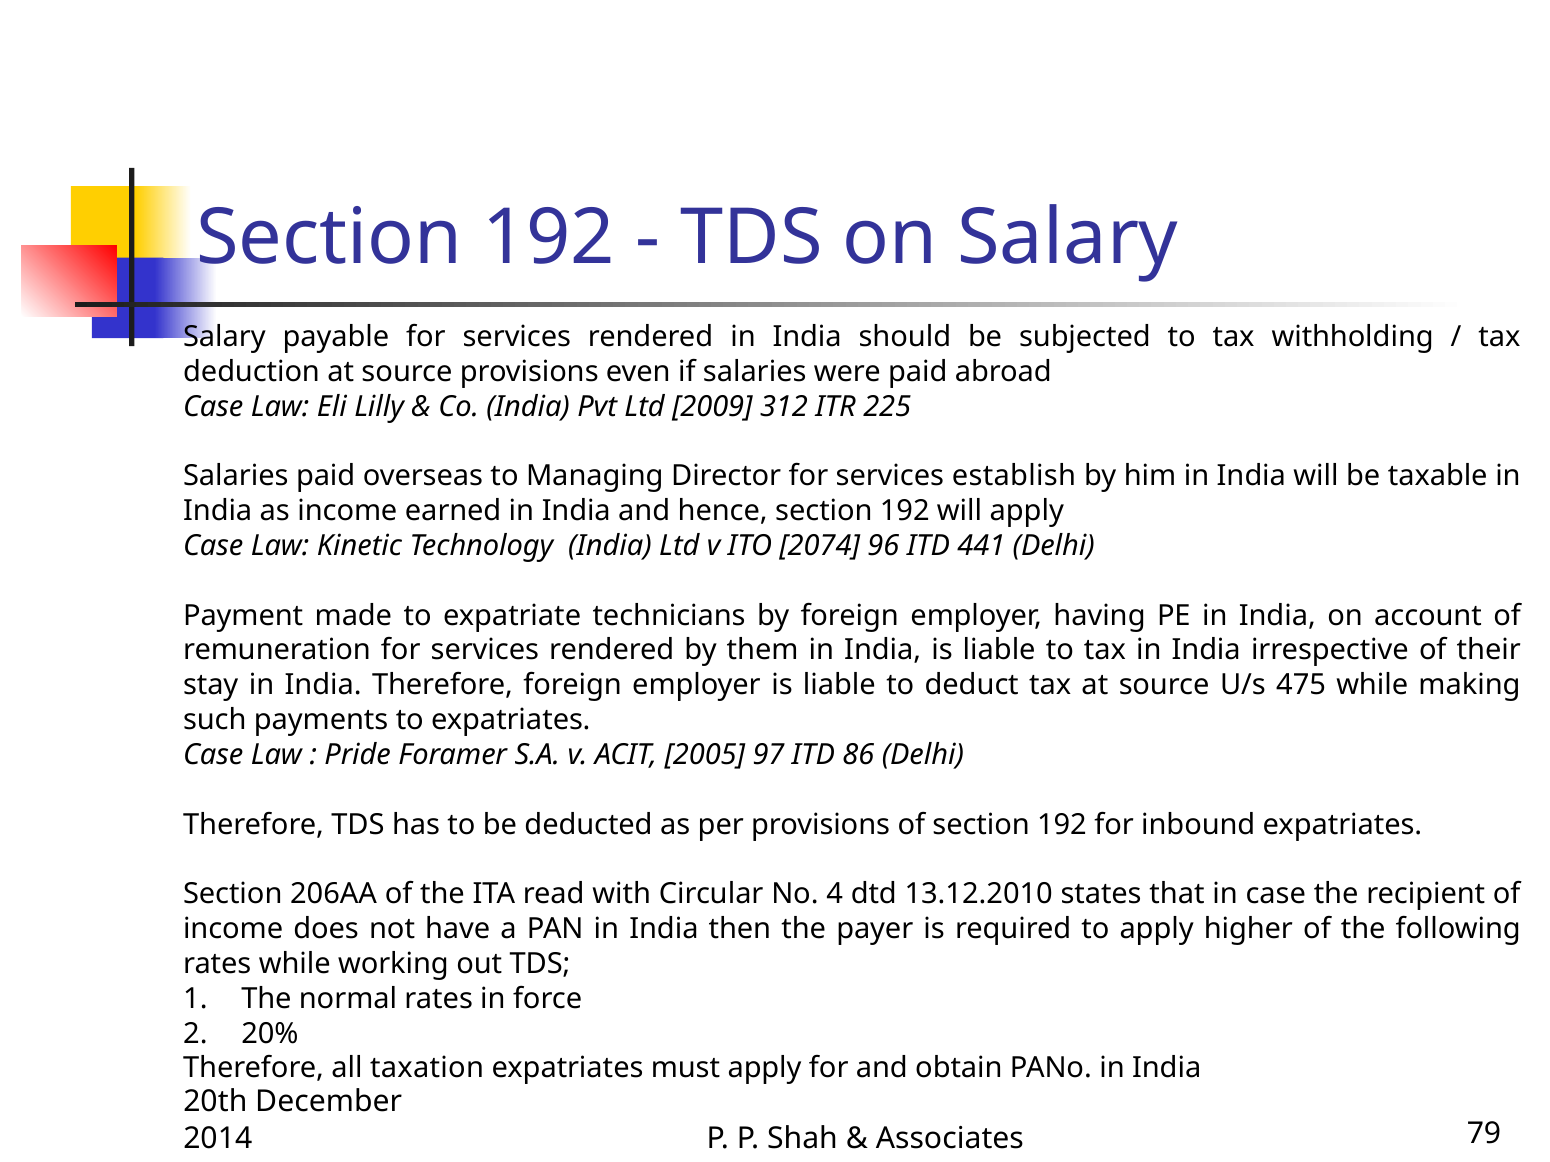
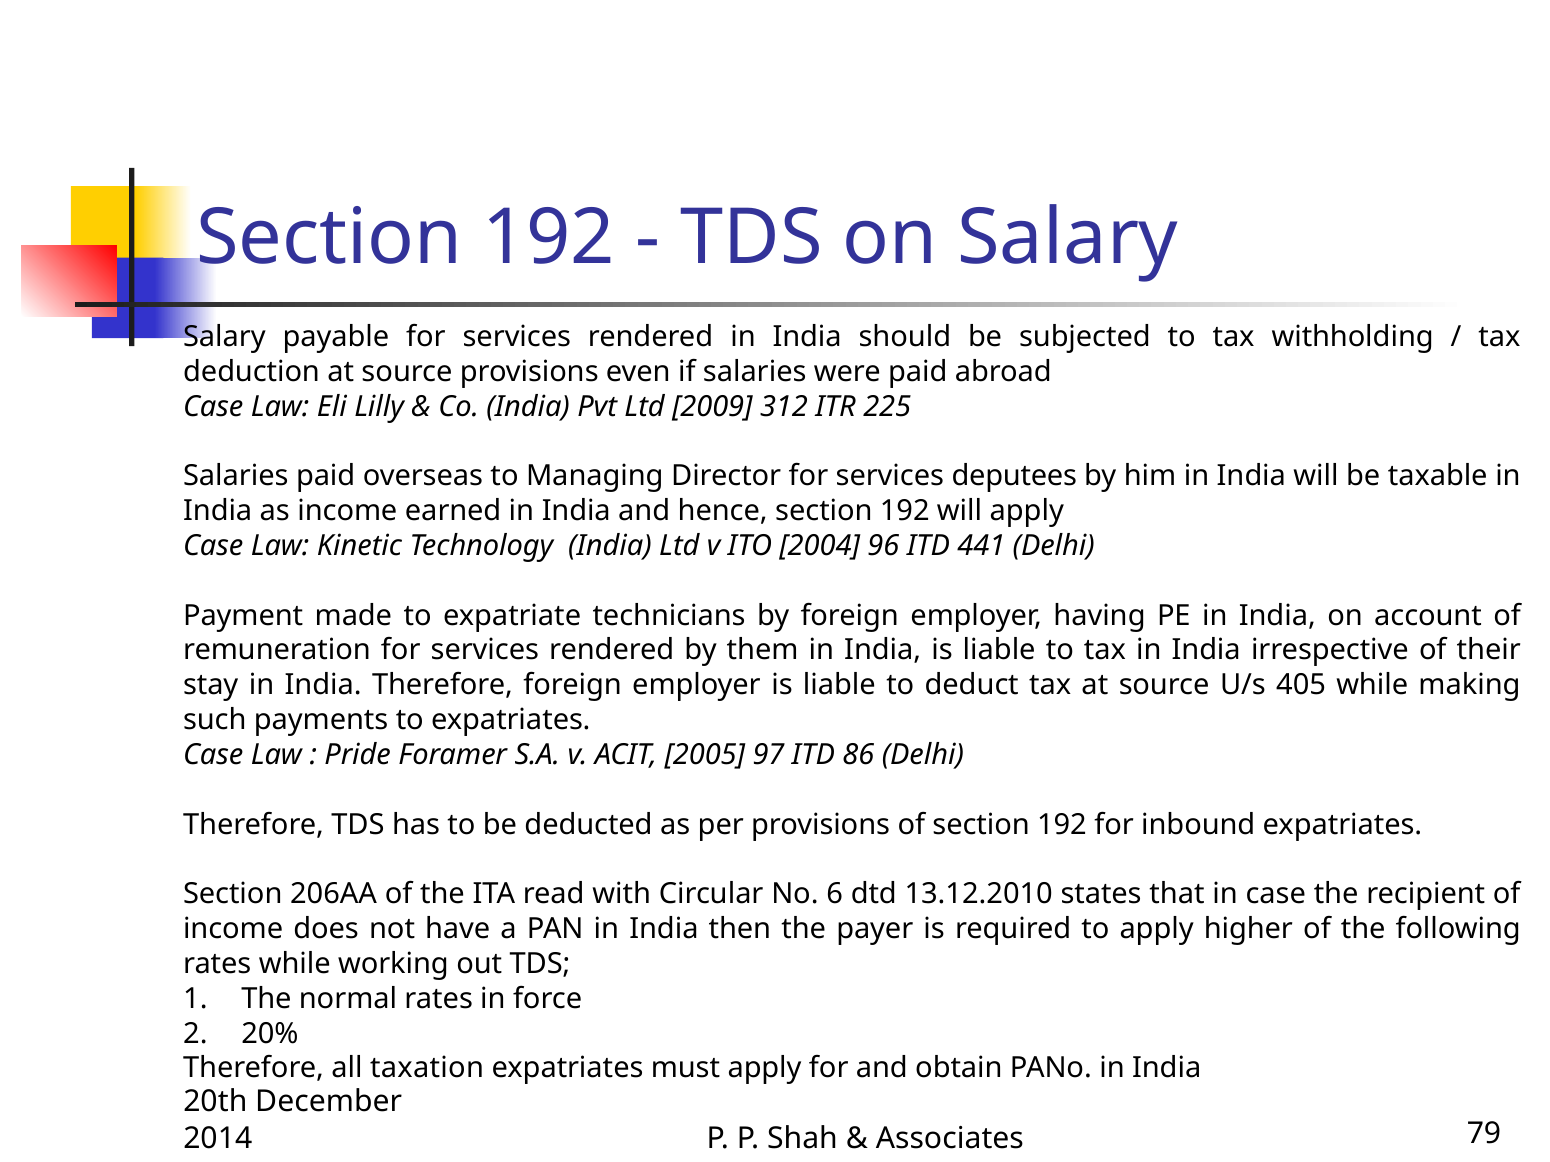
establish: establish -> deputees (1014, 476)
2074: 2074 -> 2004 (820, 546)
475: 475 -> 405 (1301, 685)
4: 4 -> 6 (835, 895)
